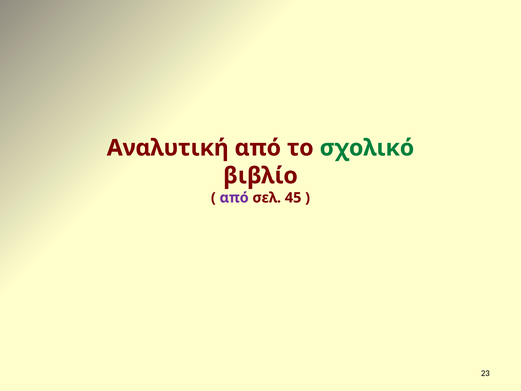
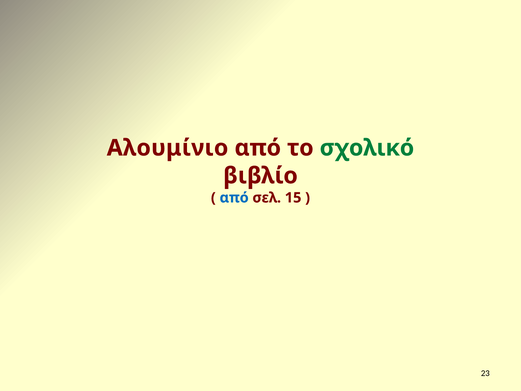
Αναλυτική: Αναλυτική -> Αλουμίνιο (168, 148)
από colour: purple -> blue (234, 198)
45: 45 -> 15 (293, 198)
